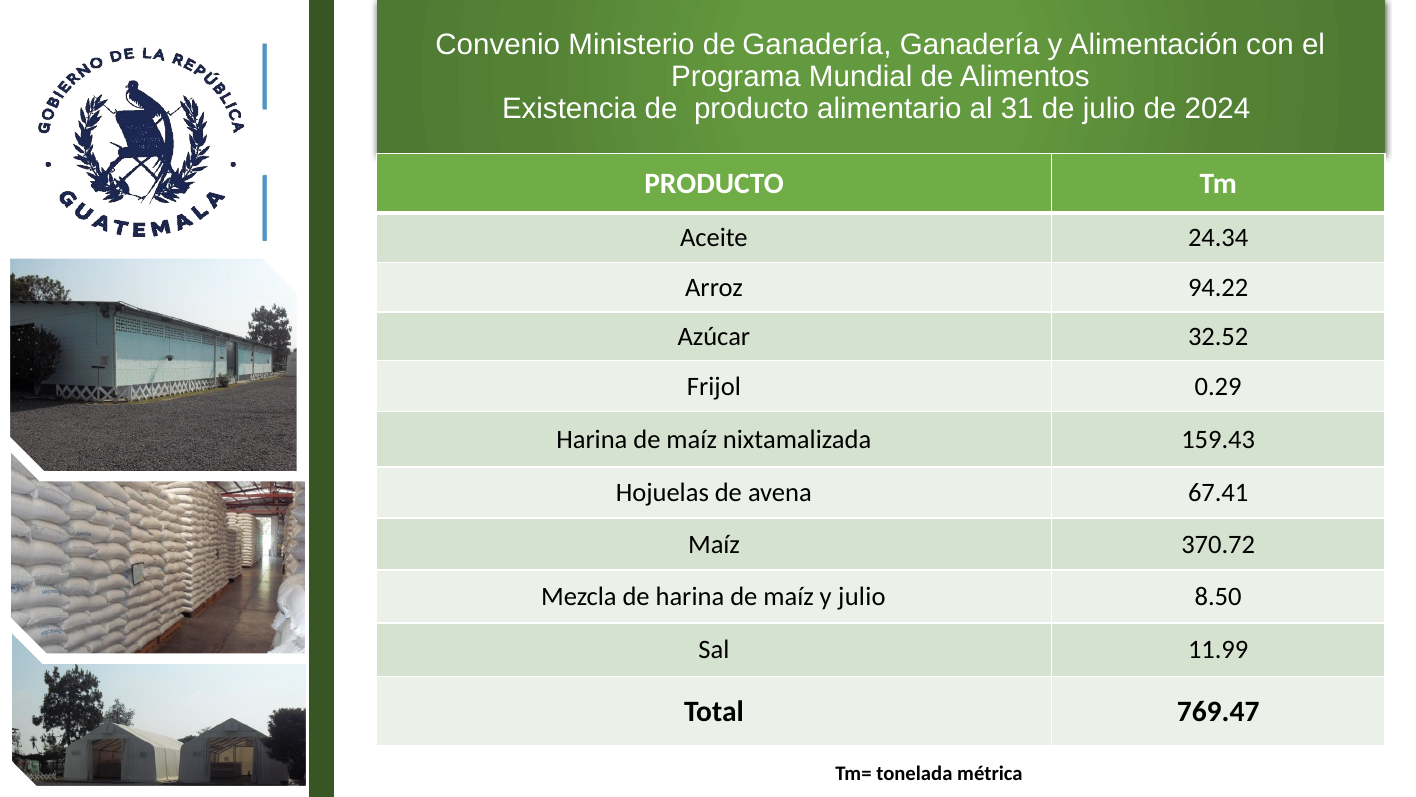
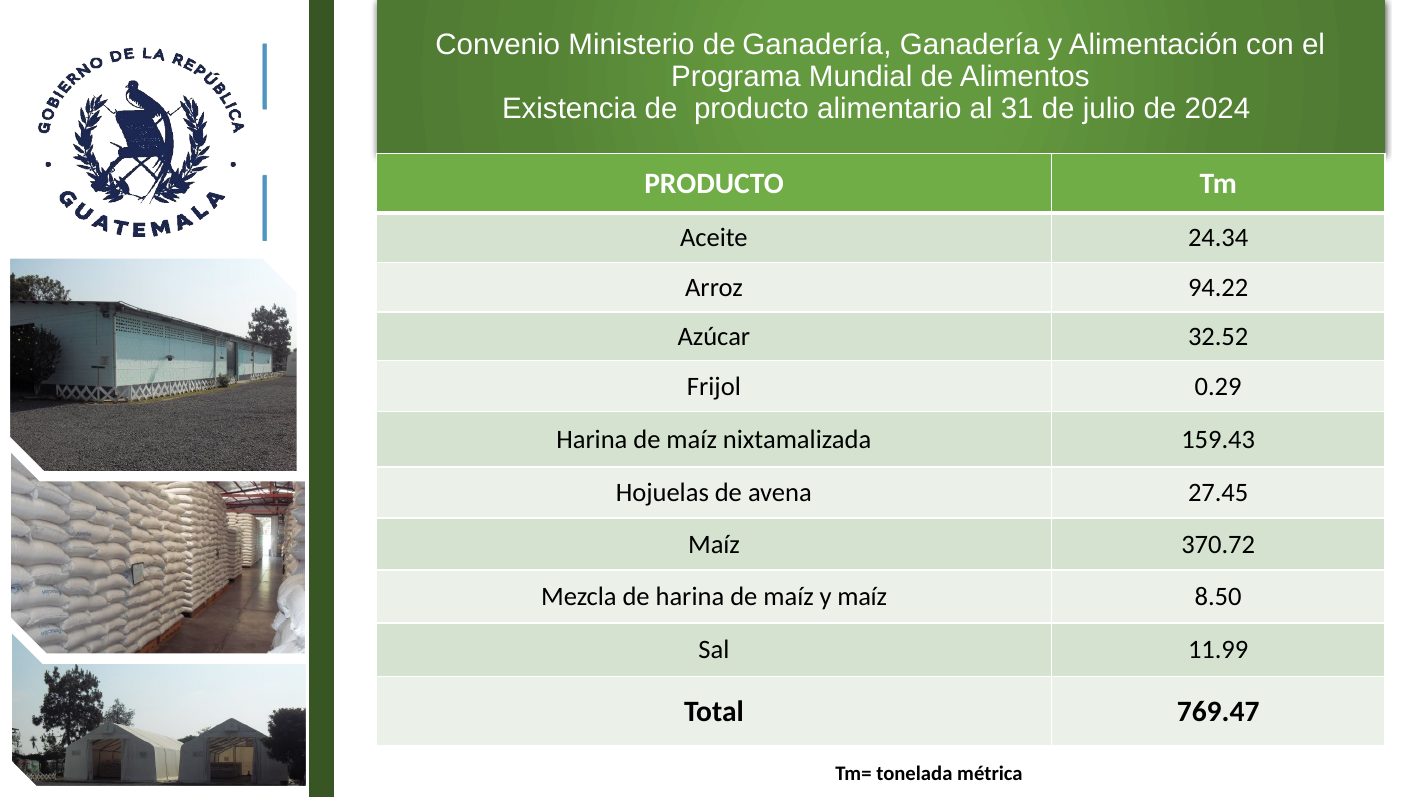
67.41: 67.41 -> 27.45 (1218, 493)
y julio: julio -> maíz (862, 596)
